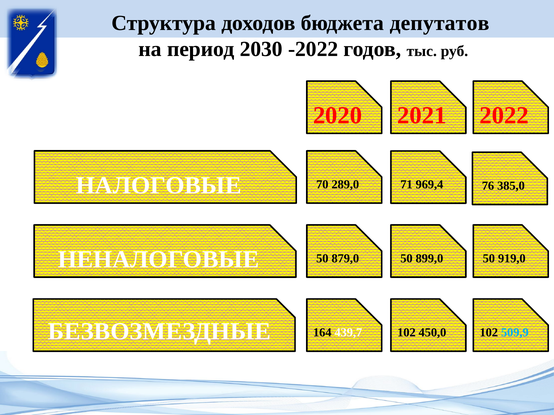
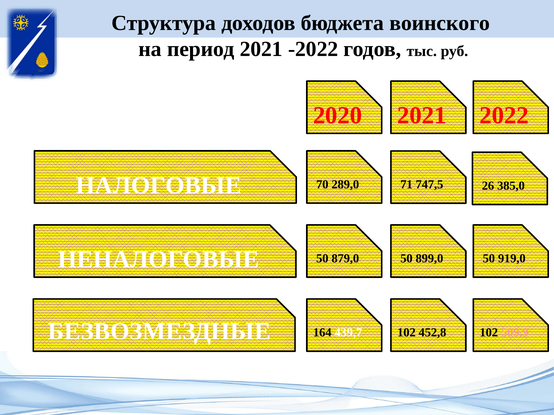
депутатов: депутатов -> воинского (440, 23)
период 2030: 2030 -> 2021 (261, 49)
76: 76 -> 26 (488, 186)
969,4: 969,4 -> 747,5 (429, 185)
450,0: 450,0 -> 452,8 (432, 333)
509,9 colour: light blue -> pink (515, 333)
